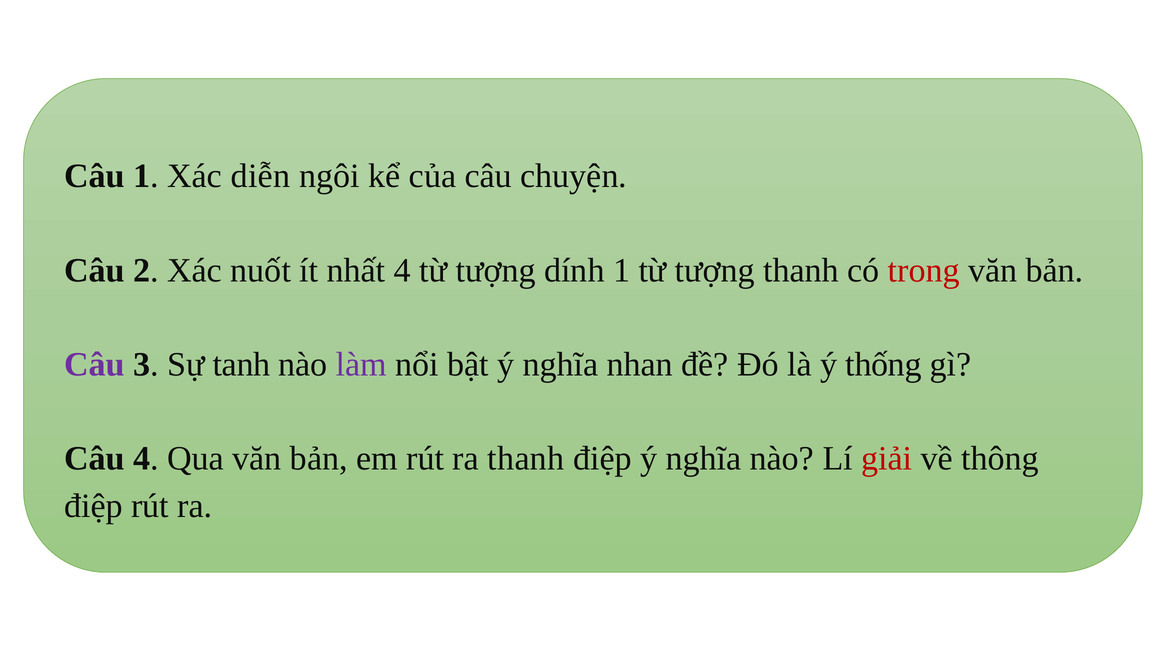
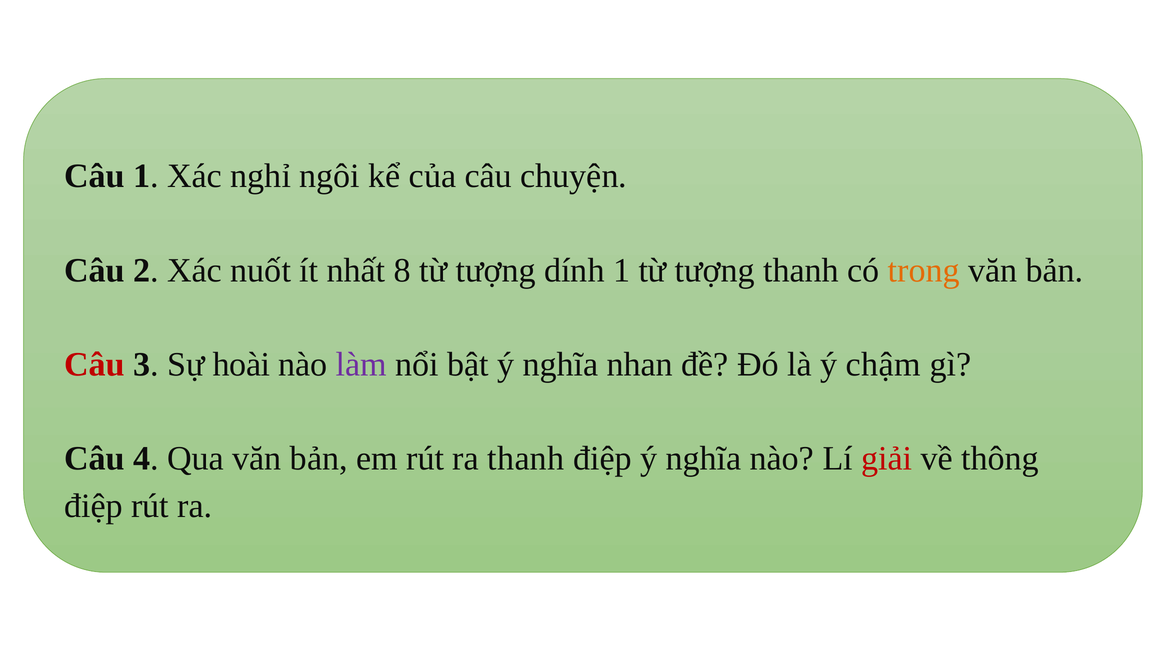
diễn: diễn -> nghỉ (261, 176)
nhất 4: 4 -> 8 (402, 270)
trong colour: red -> orange (924, 270)
Câu colour: purple -> red (94, 364)
tanh: tanh -> hoài (242, 364)
thống: thống -> chậm (883, 364)
